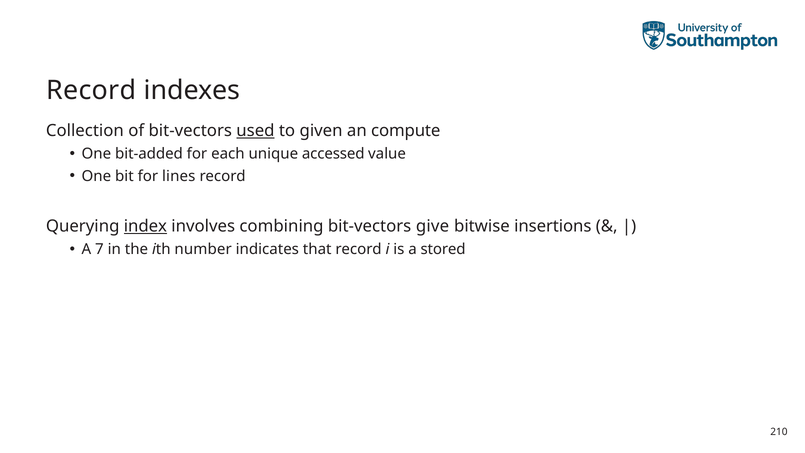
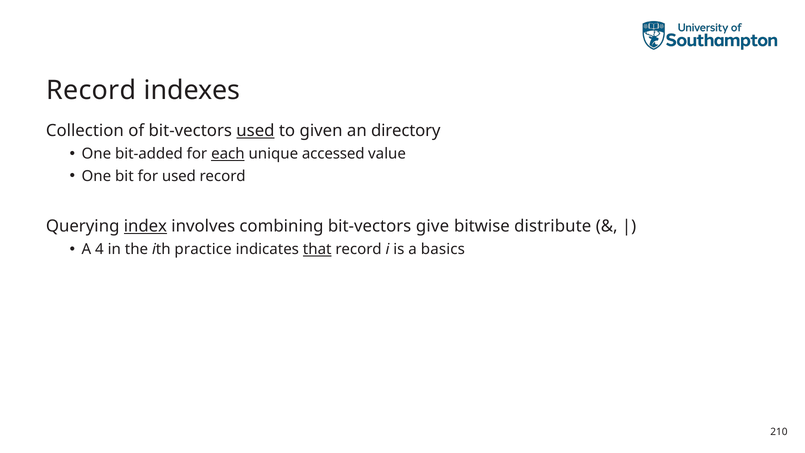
compute: compute -> directory (406, 131)
each underline: none -> present (228, 154)
for lines: lines -> used (179, 176)
insertions: insertions -> distribute (553, 226)
7: 7 -> 4 (99, 249)
number: number -> practice (203, 249)
that underline: none -> present (317, 249)
stored: stored -> basics (443, 249)
